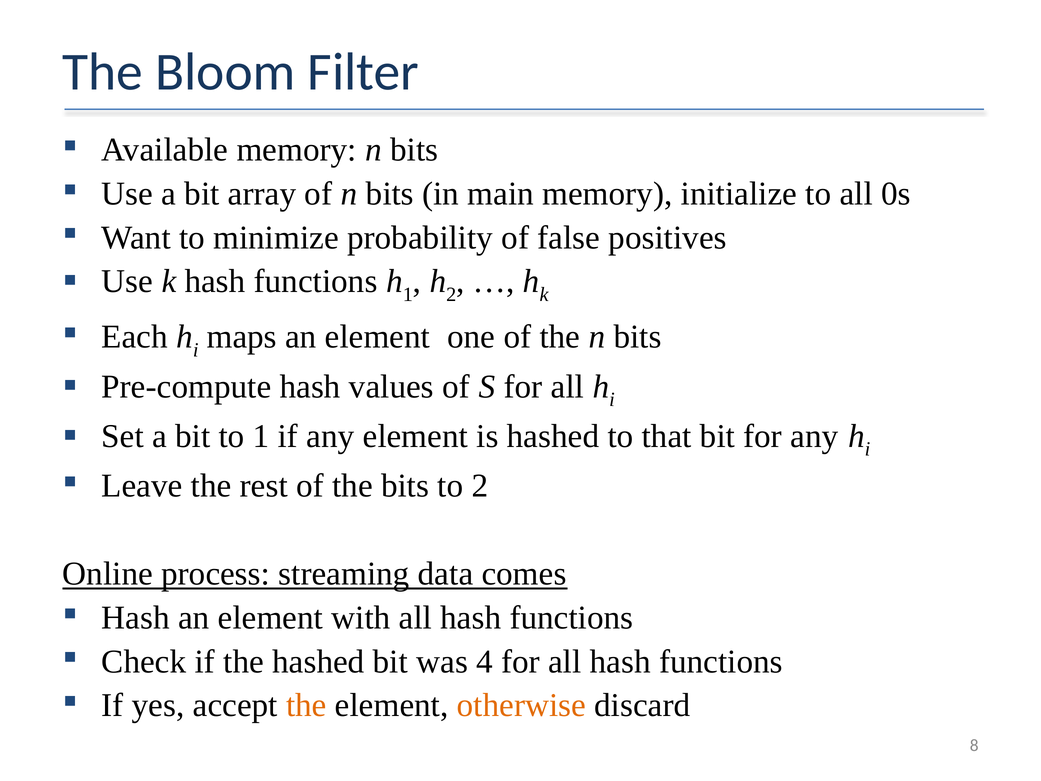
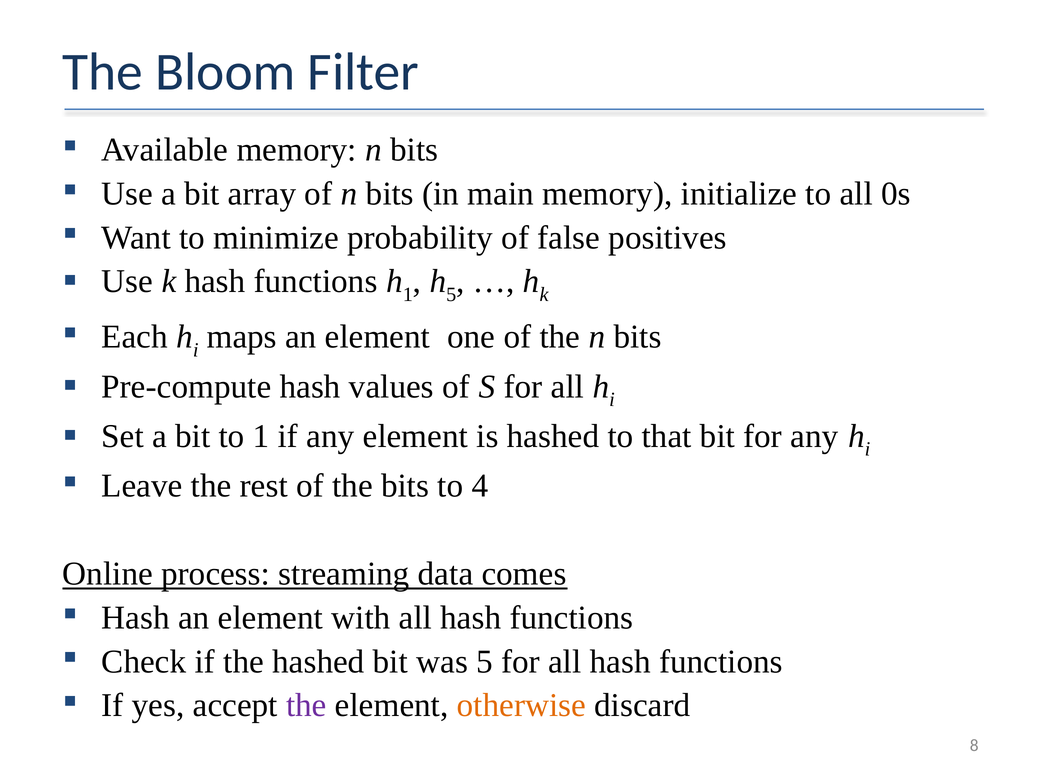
2: 2 -> 5 (451, 294)
to 2: 2 -> 4 (480, 486)
was 4: 4 -> 5 (485, 661)
the colour: orange -> purple (306, 705)
